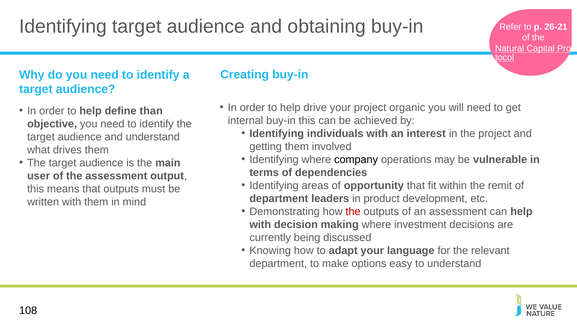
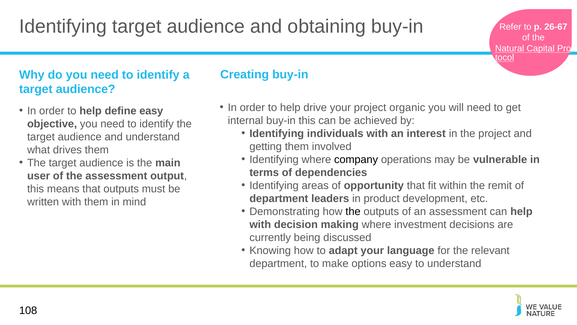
26-21: 26-21 -> 26-67 (556, 27)
define than: than -> easy (151, 111)
the colour: red -> black (353, 211)
